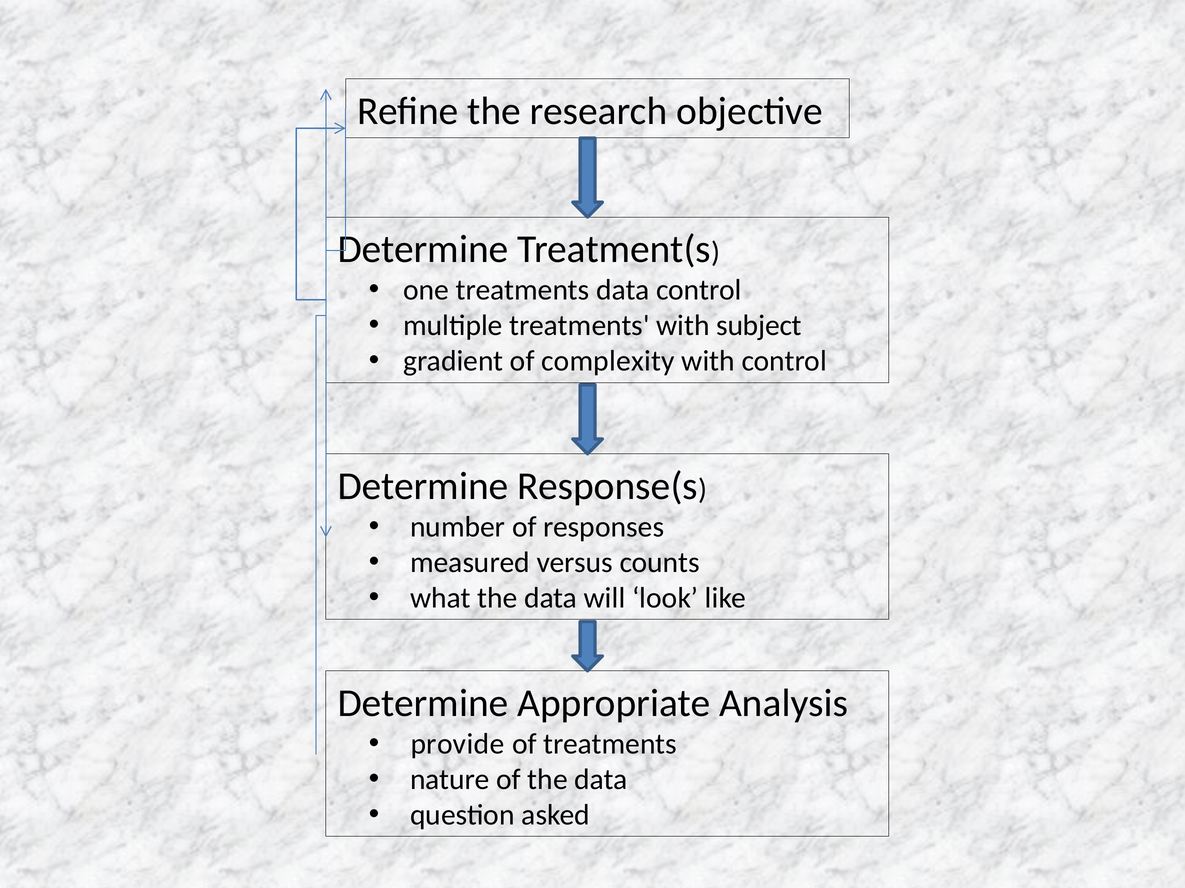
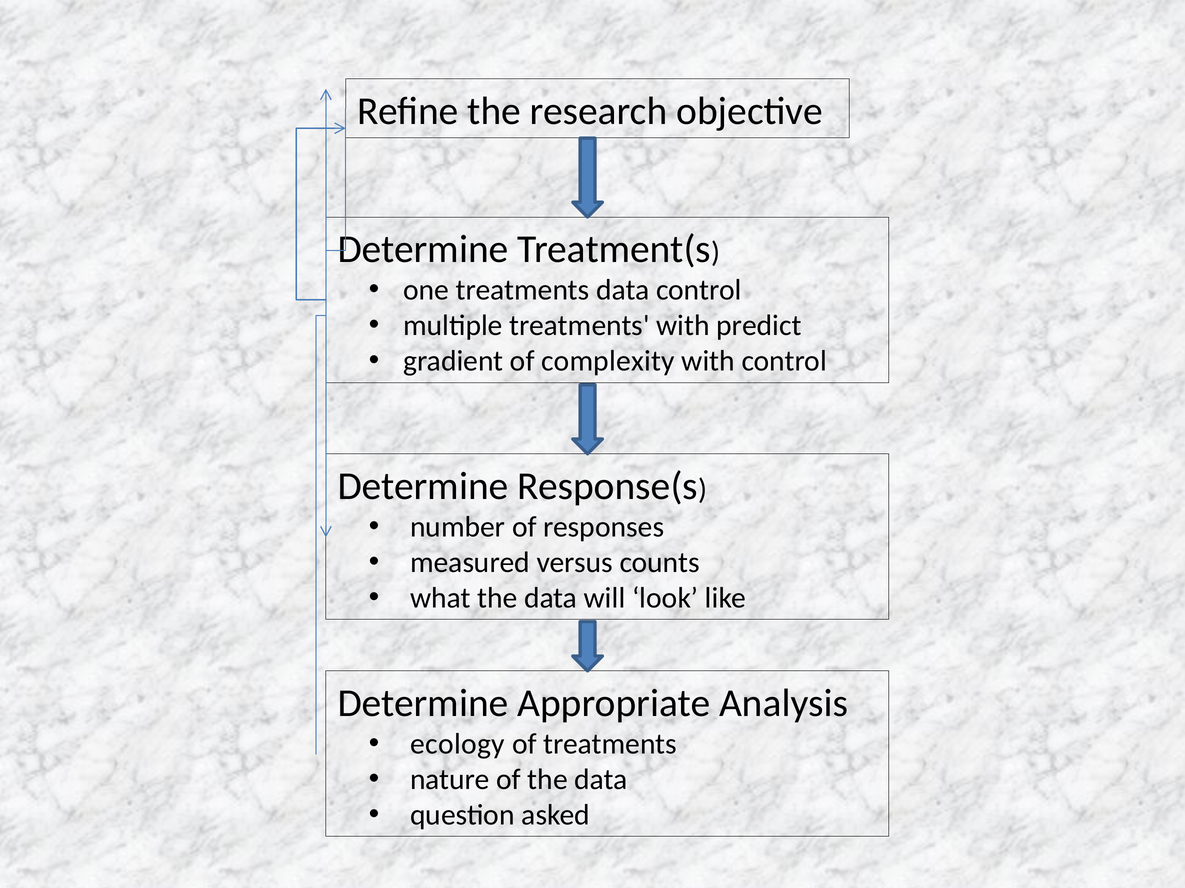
subject: subject -> predict (759, 326)
provide: provide -> ecology (457, 745)
